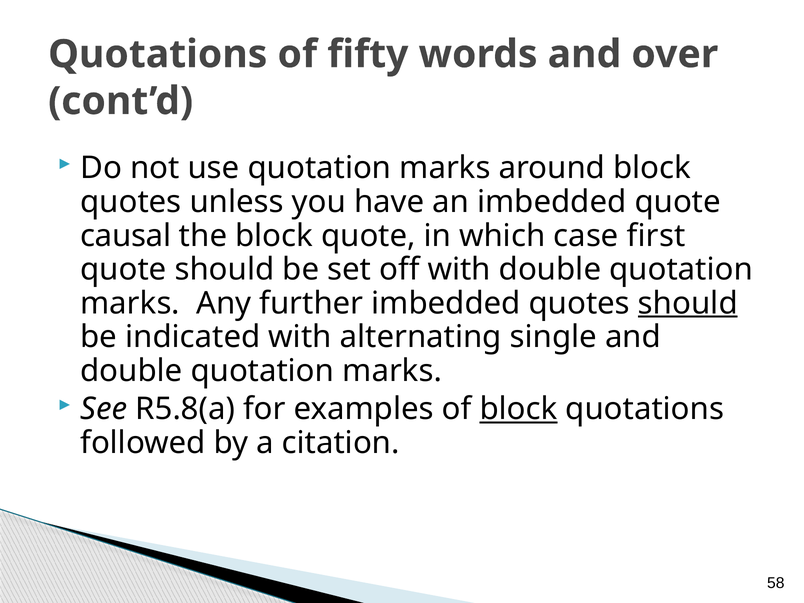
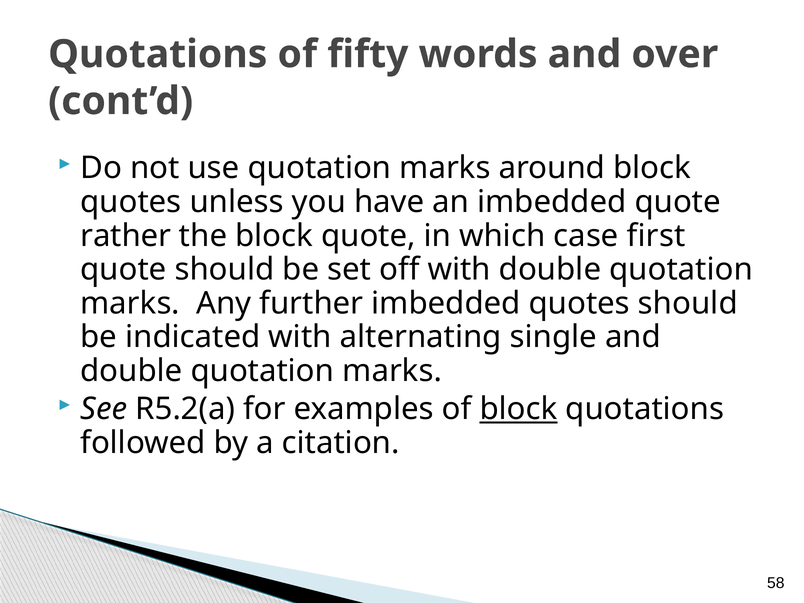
causal: causal -> rather (126, 236)
should underline: present -> none (688, 303)
R5.8(a: R5.8(a -> R5.2(a (185, 409)
